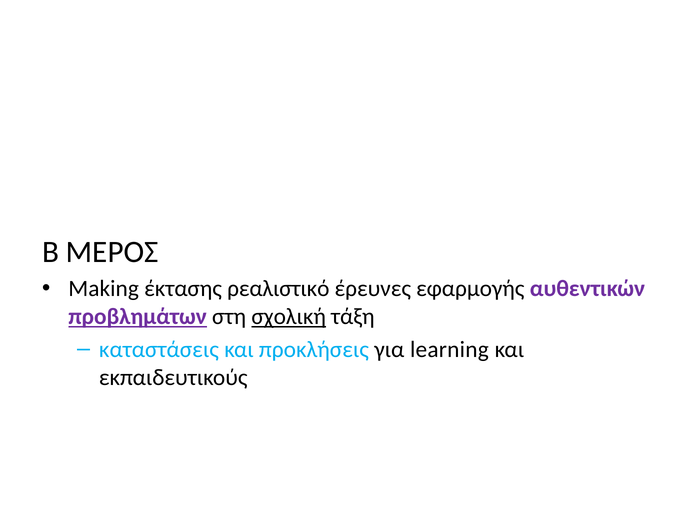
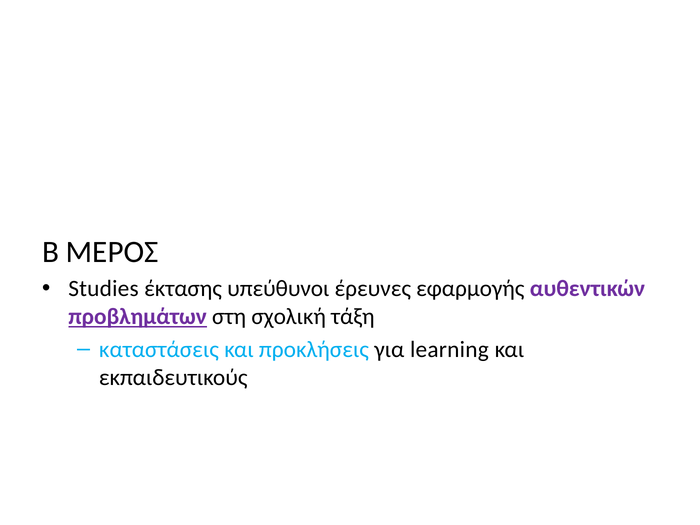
Making: Making -> Studies (103, 289)
ρεαλιστικό: ρεαλιστικό -> υπεύθυνοι (278, 289)
σχολική underline: present -> none (289, 317)
